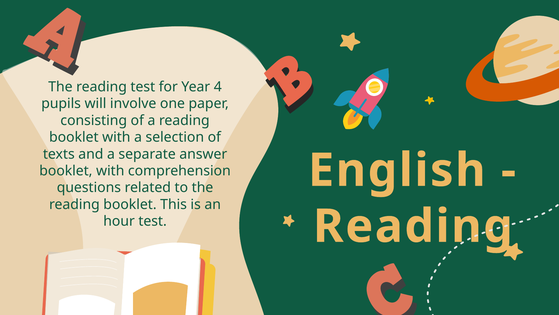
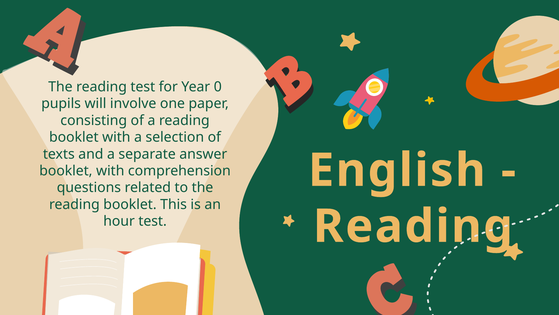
4: 4 -> 0 (218, 87)
